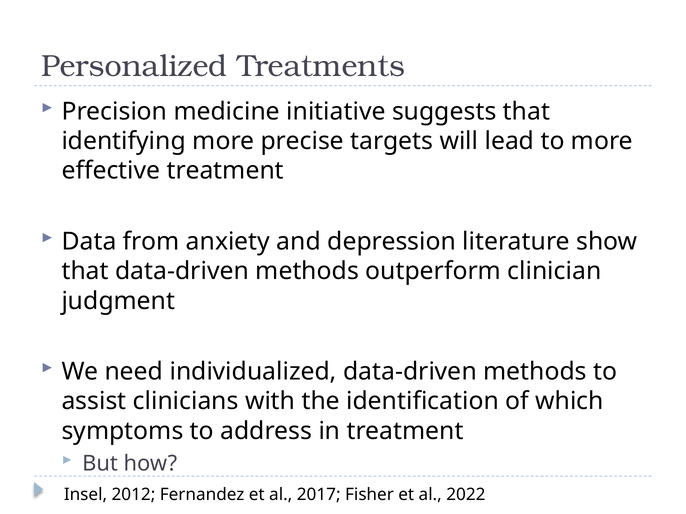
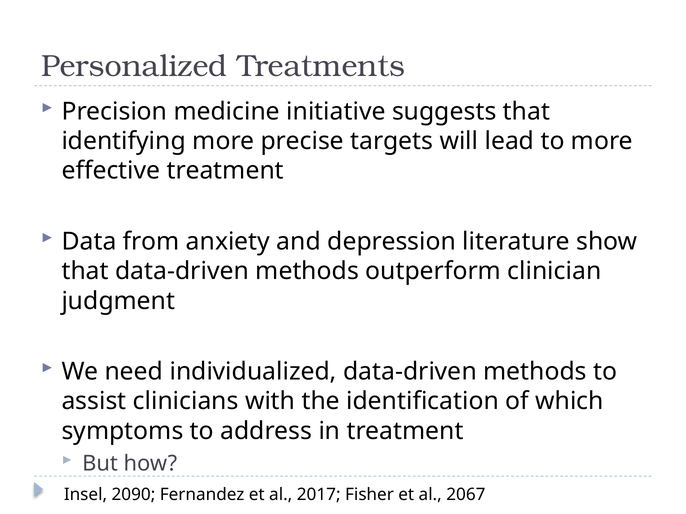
2012: 2012 -> 2090 (133, 495)
2022: 2022 -> 2067 (466, 495)
